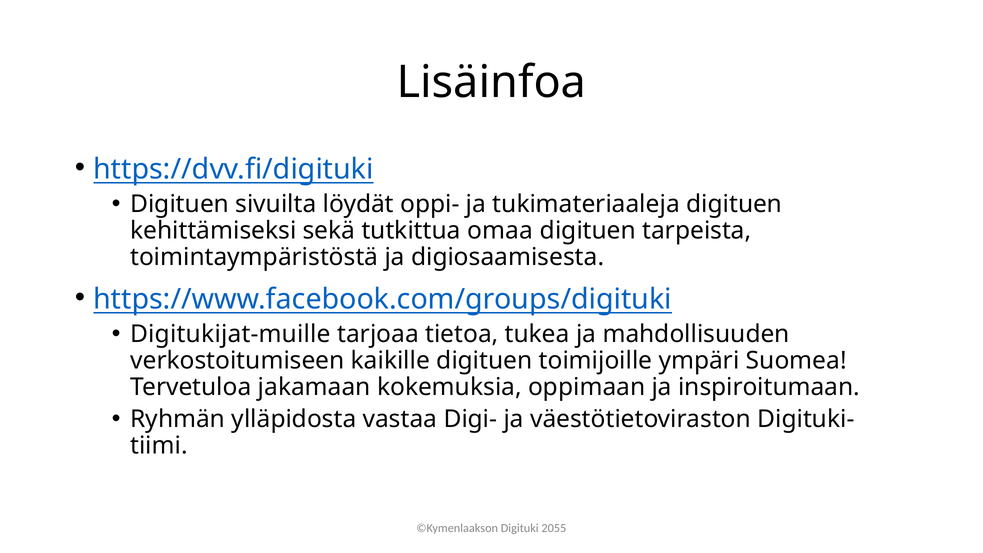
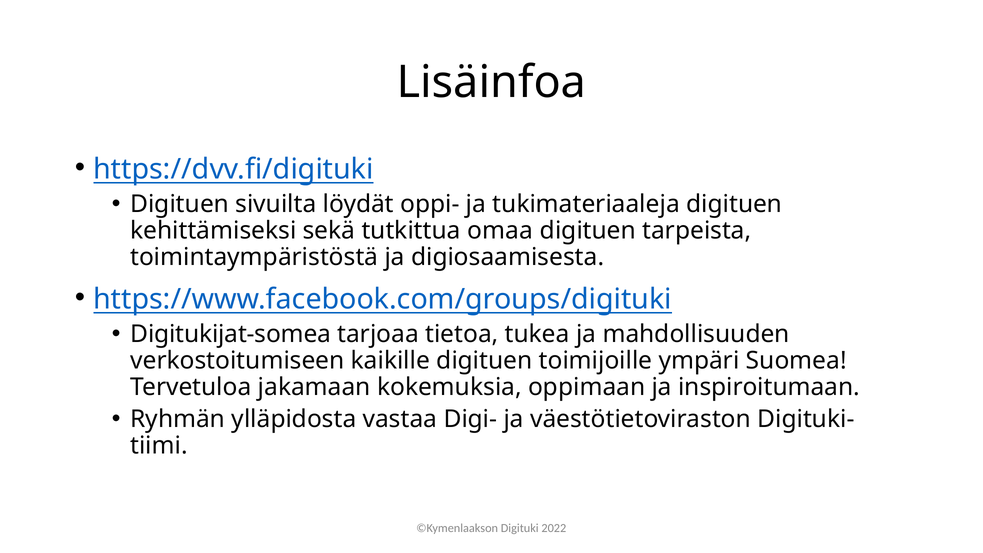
Digitukijat-muille: Digitukijat-muille -> Digitukijat-somea (231, 334)
2055: 2055 -> 2022 (554, 528)
